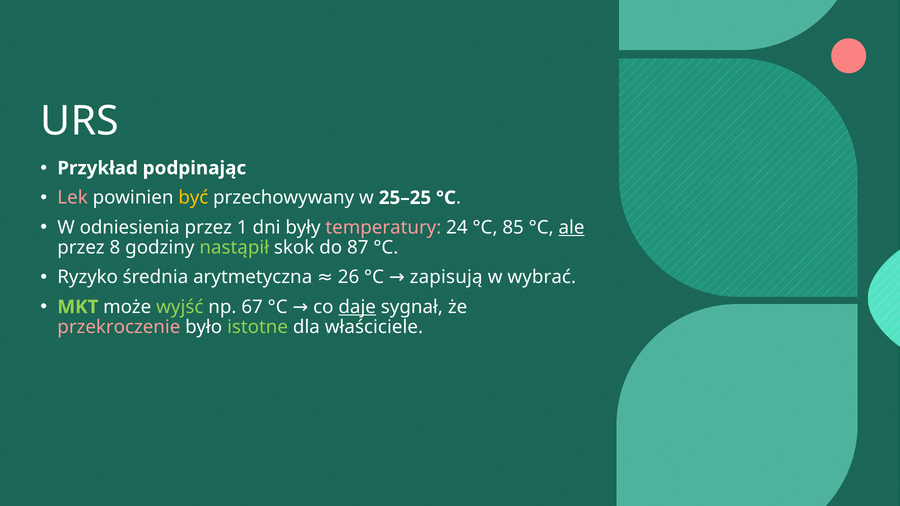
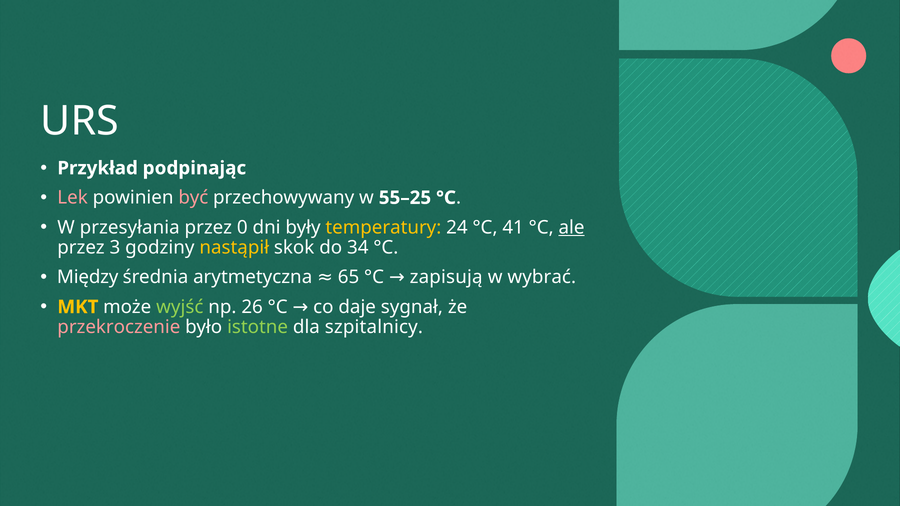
być colour: yellow -> pink (193, 198)
25–25: 25–25 -> 55–25 (405, 198)
odniesienia: odniesienia -> przesyłania (130, 228)
1: 1 -> 0 (242, 228)
temperatury colour: pink -> yellow (383, 228)
85: 85 -> 41 (513, 228)
8: 8 -> 3 (115, 248)
nastąpił colour: light green -> yellow (234, 248)
87: 87 -> 34 (358, 248)
Ryzyko: Ryzyko -> Między (88, 277)
26: 26 -> 65 (349, 277)
MKT colour: light green -> yellow (78, 307)
67: 67 -> 26 (252, 307)
daje underline: present -> none (357, 307)
właściciele: właściciele -> szpitalnicy (374, 327)
